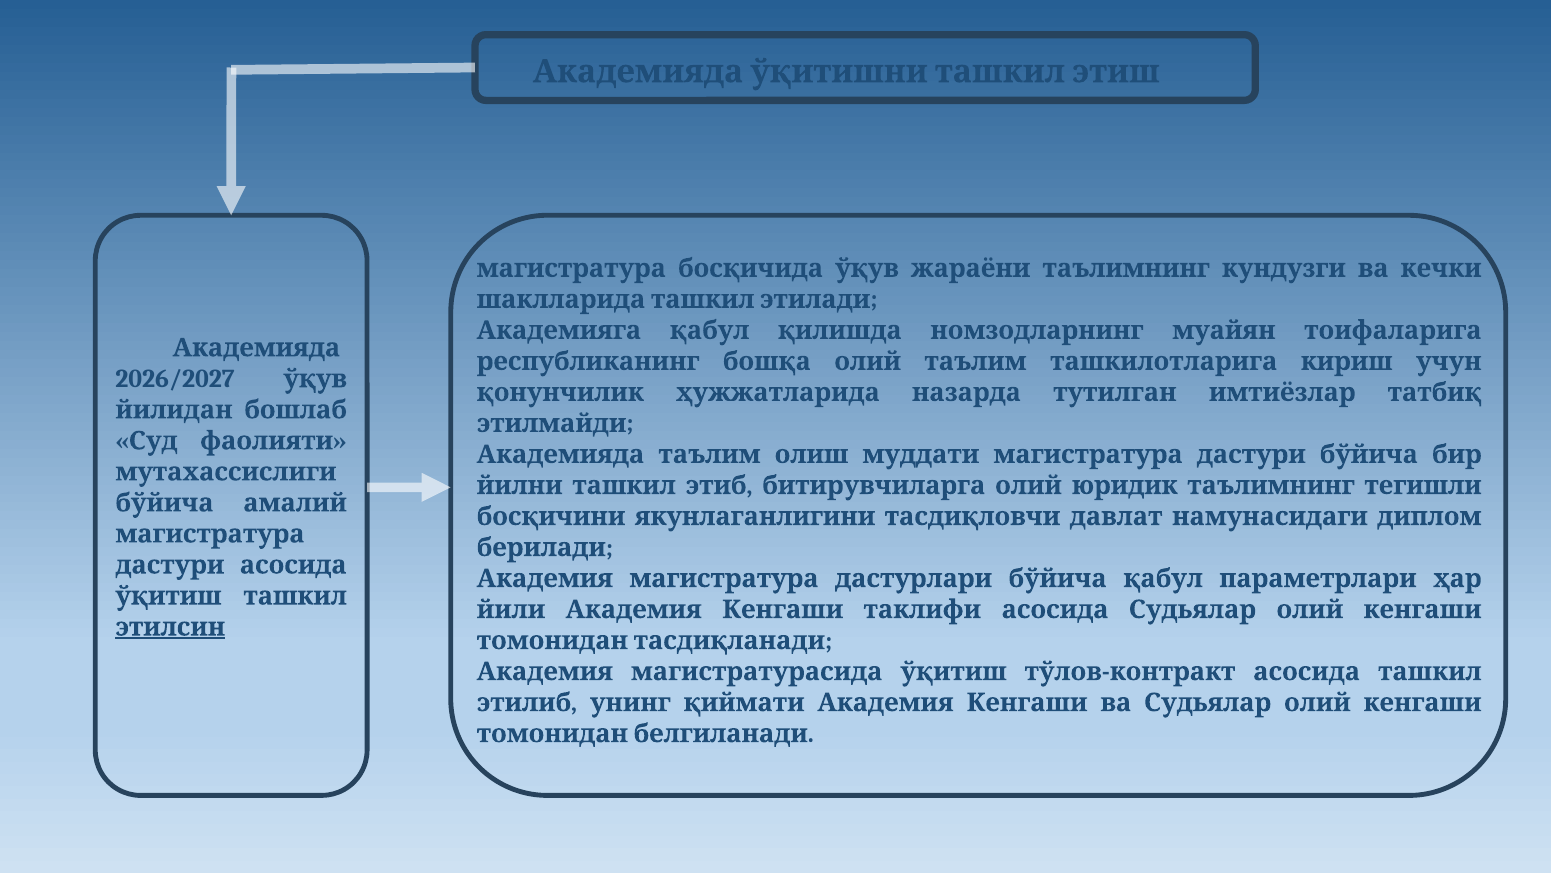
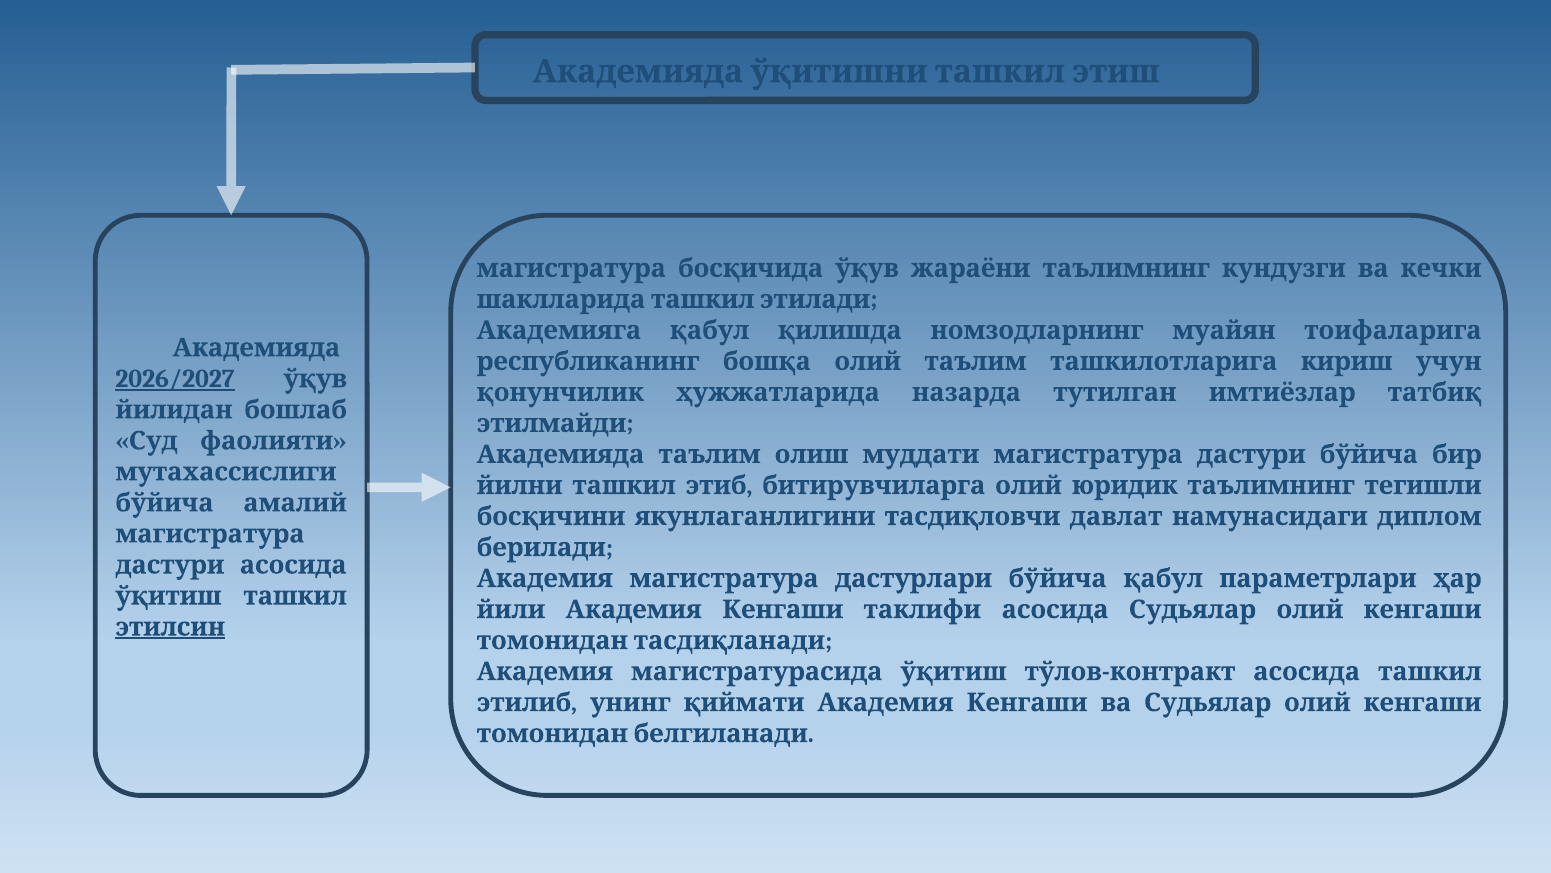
2026/2027 underline: none -> present (175, 379)
